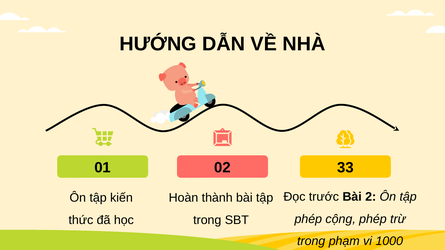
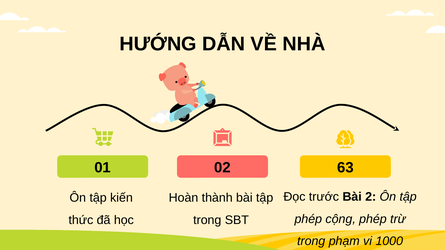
33: 33 -> 63 (345, 168)
